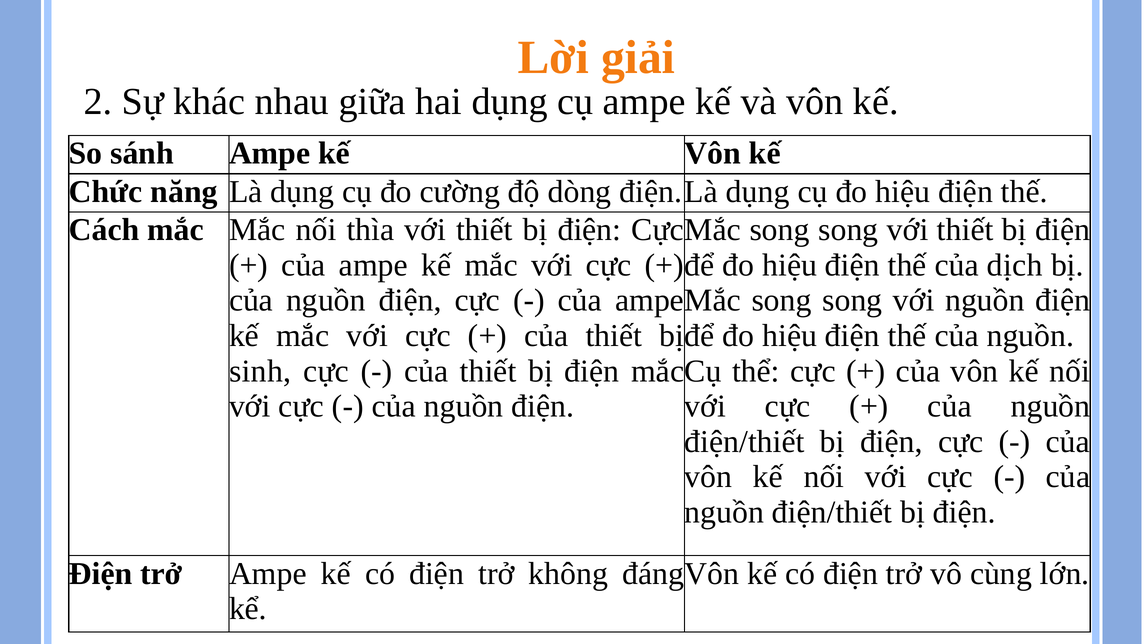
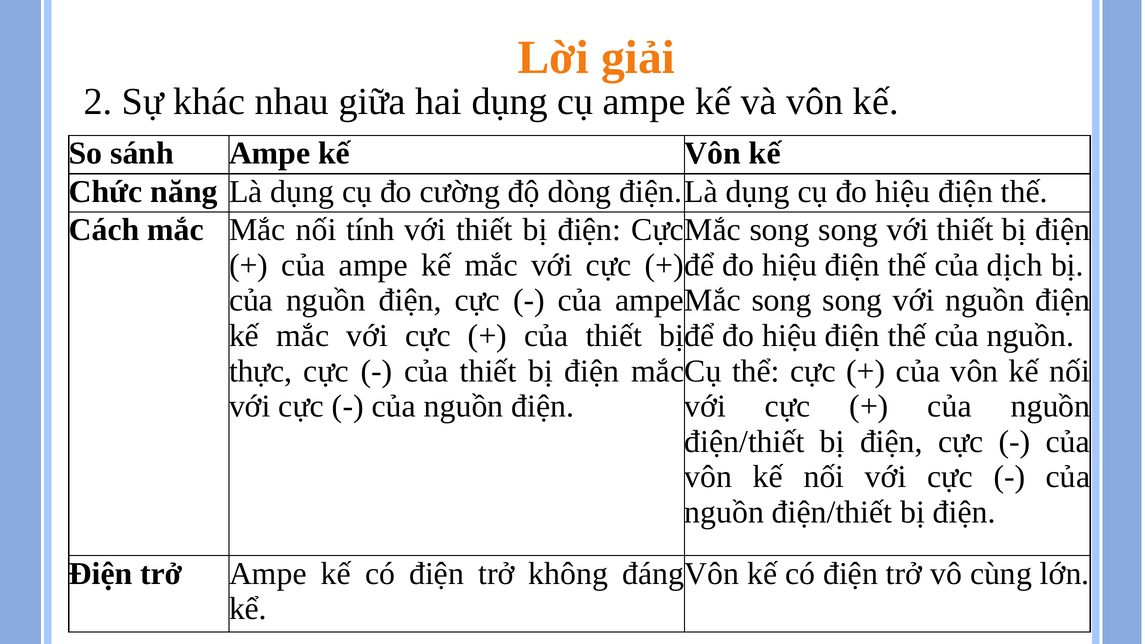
thìa: thìa -> tính (371, 230)
sinh: sinh -> thực (260, 371)
